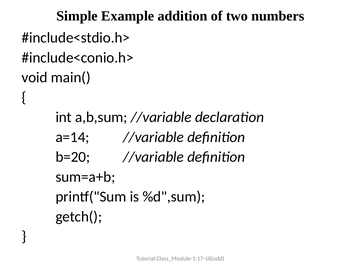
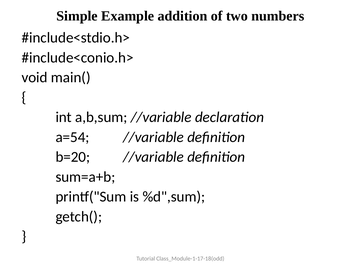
a=14: a=14 -> a=54 (72, 137)
